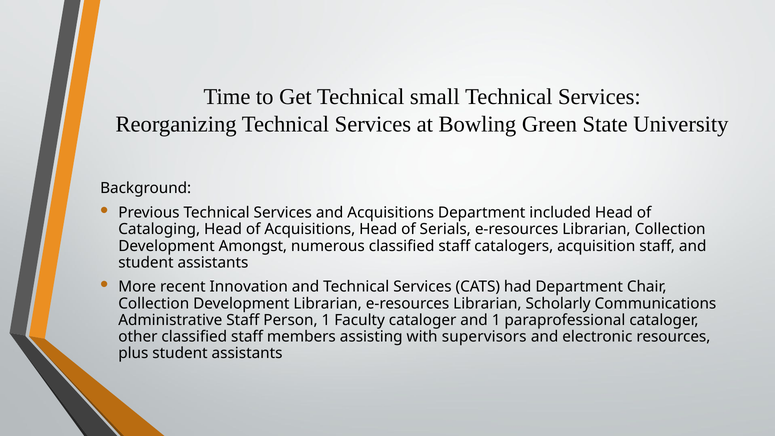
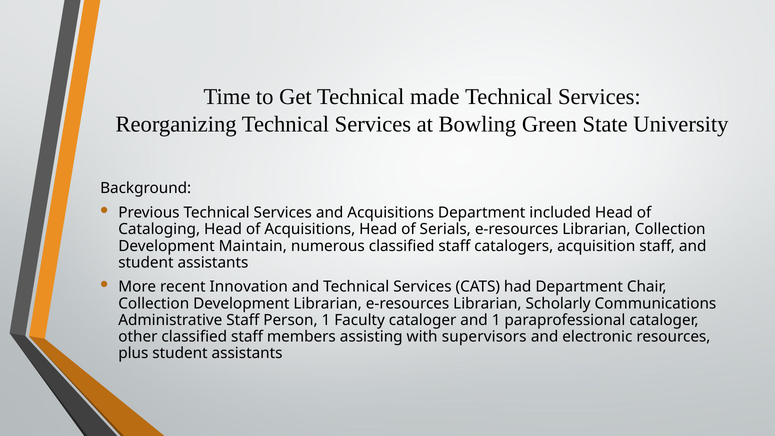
small: small -> made (435, 97)
Amongst: Amongst -> Maintain (253, 246)
